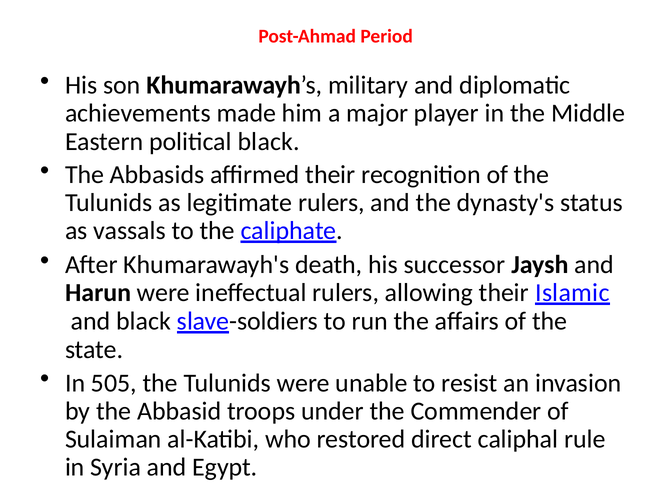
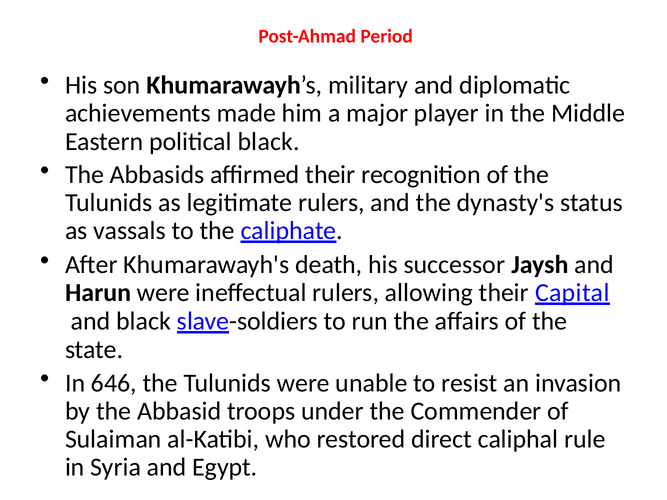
Islamic: Islamic -> Capital (572, 293)
505: 505 -> 646 (114, 383)
